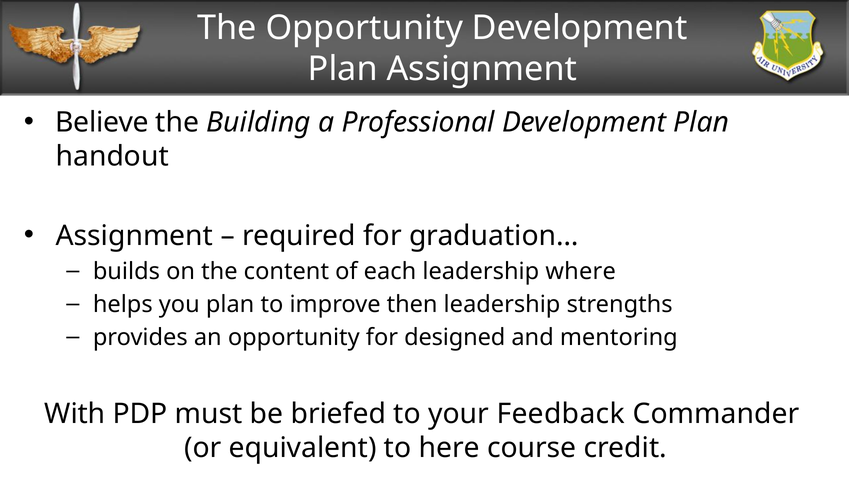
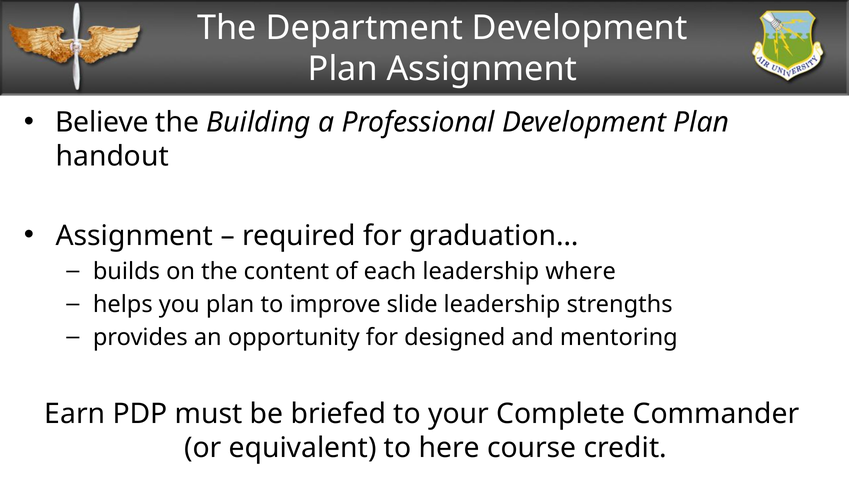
The Opportunity: Opportunity -> Department (364, 28)
then: then -> slide (412, 304)
With: With -> Earn (75, 414)
Feedback: Feedback -> Complete (561, 414)
